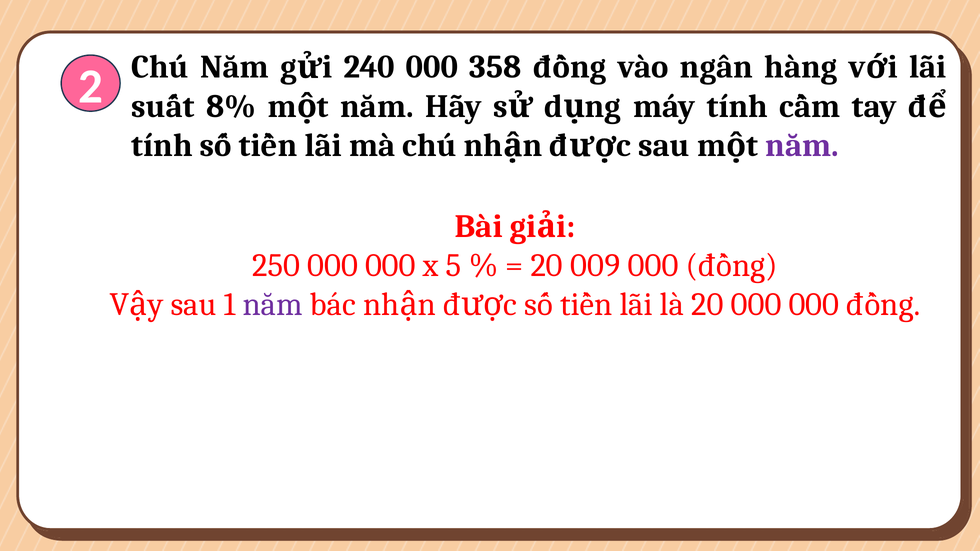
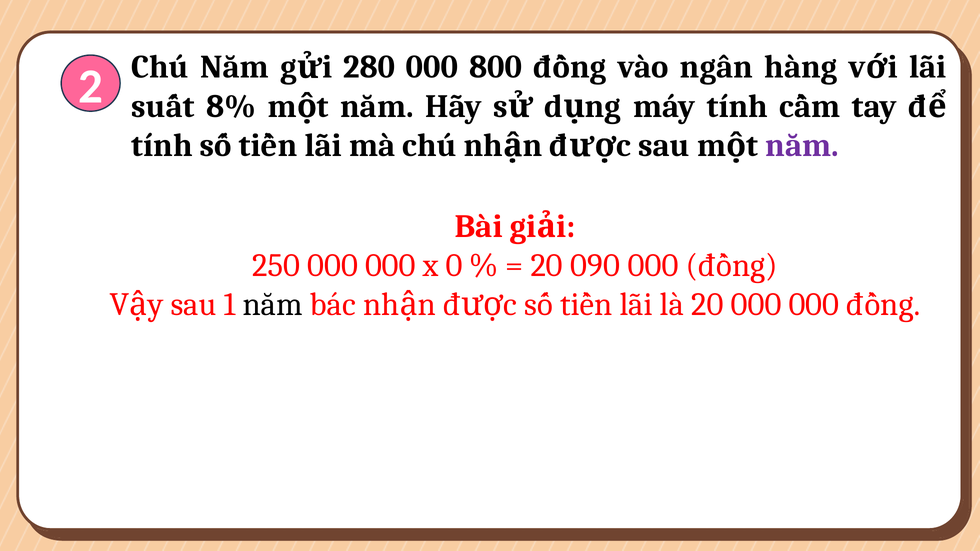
240: 240 -> 280 (369, 67)
358: 358 -> 800 (496, 67)
5: 5 -> 0 (454, 266)
009: 009 -> 090 (595, 266)
năm colour: purple -> black (273, 305)
